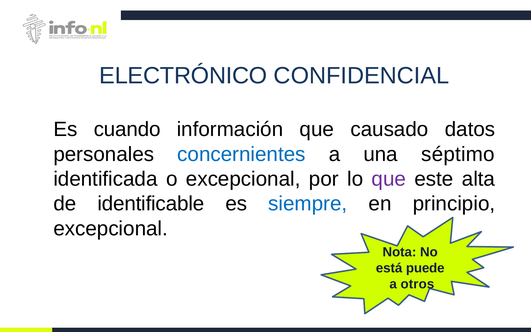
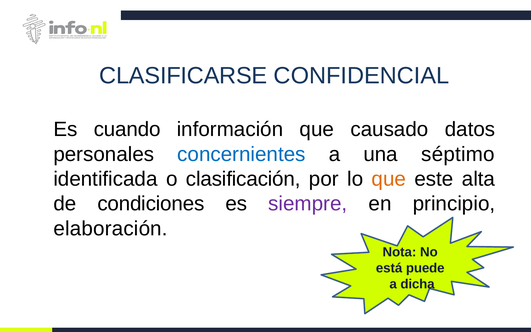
ELECTRÓNICO: ELECTRÓNICO -> CLASIFICARSE (183, 76)
o excepcional: excepcional -> clasificación (243, 179)
que colour: purple -> orange (389, 179)
identificable: identificable -> condiciones (151, 204)
siempre colour: blue -> purple (308, 204)
excepcional: excepcional -> elaboración (111, 229)
otros: otros -> dicha (418, 284)
